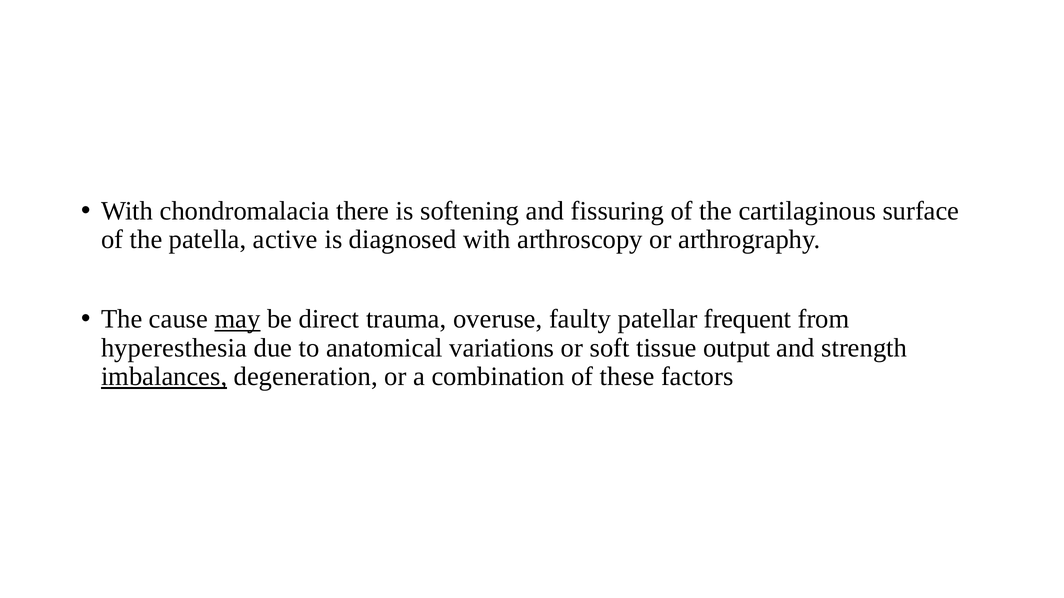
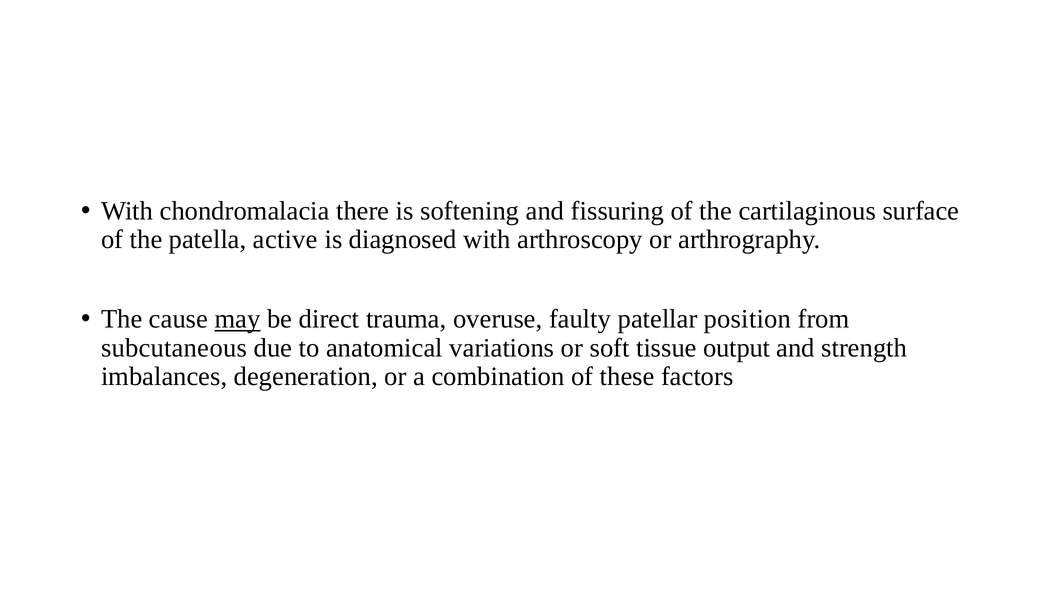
frequent: frequent -> position (747, 319)
hyperesthesia: hyperesthesia -> subcutaneous (174, 348)
imbalances underline: present -> none (164, 377)
